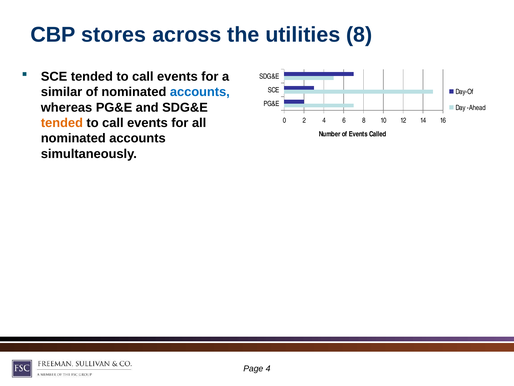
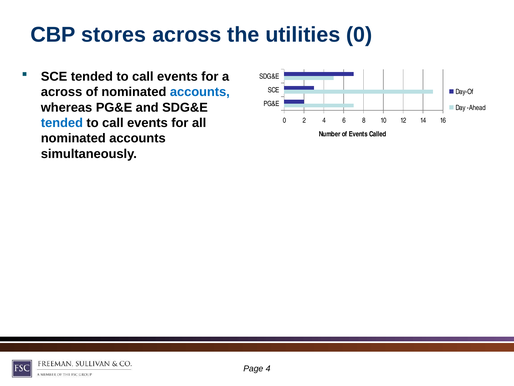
utilities 8: 8 -> 0 (359, 35)
similar: similar -> across (62, 92)
tended colour: orange -> blue (62, 123)
